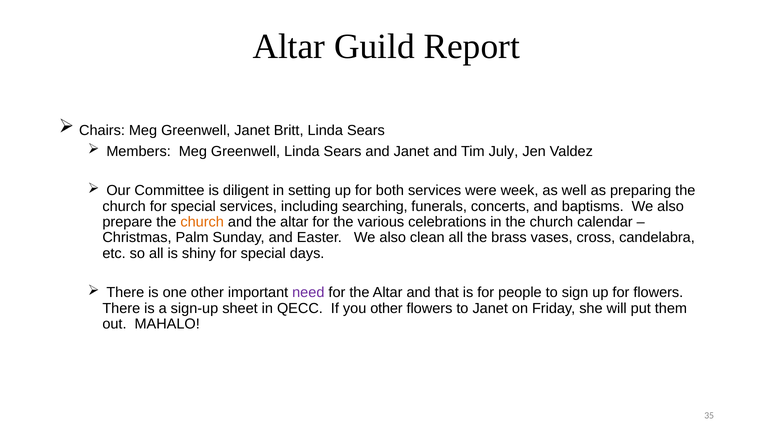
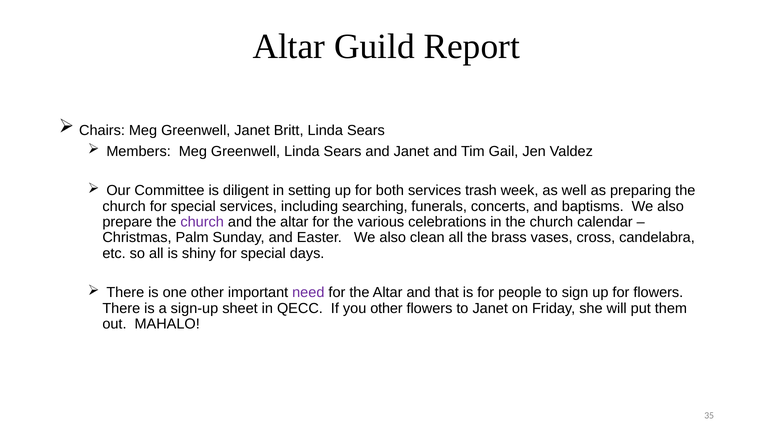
July: July -> Gail (503, 151)
were: were -> trash (481, 191)
church colour: orange -> purple (202, 222)
